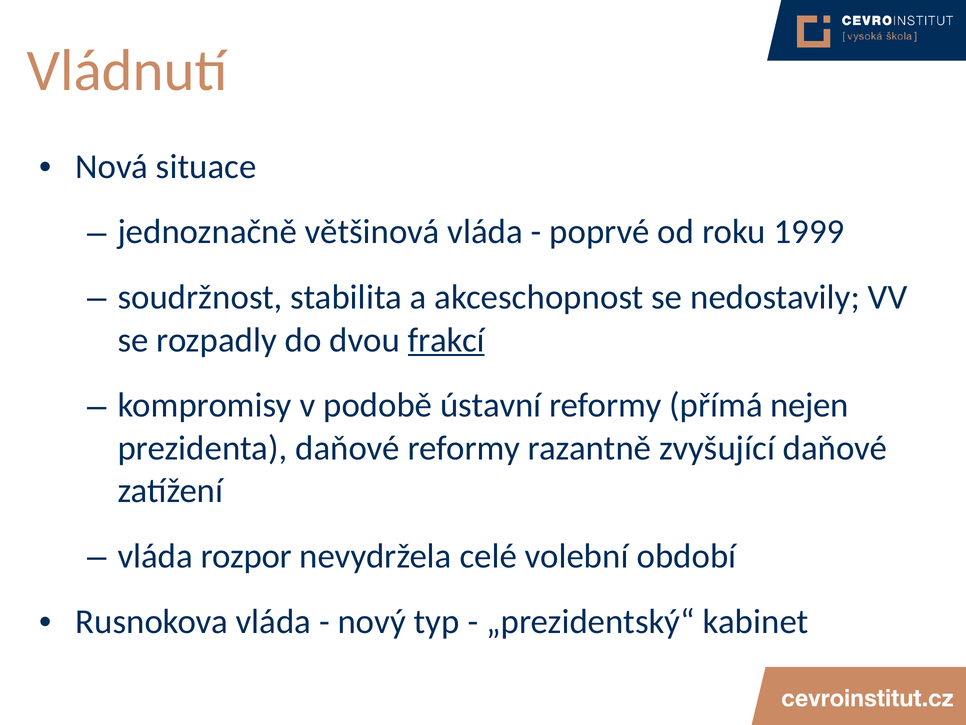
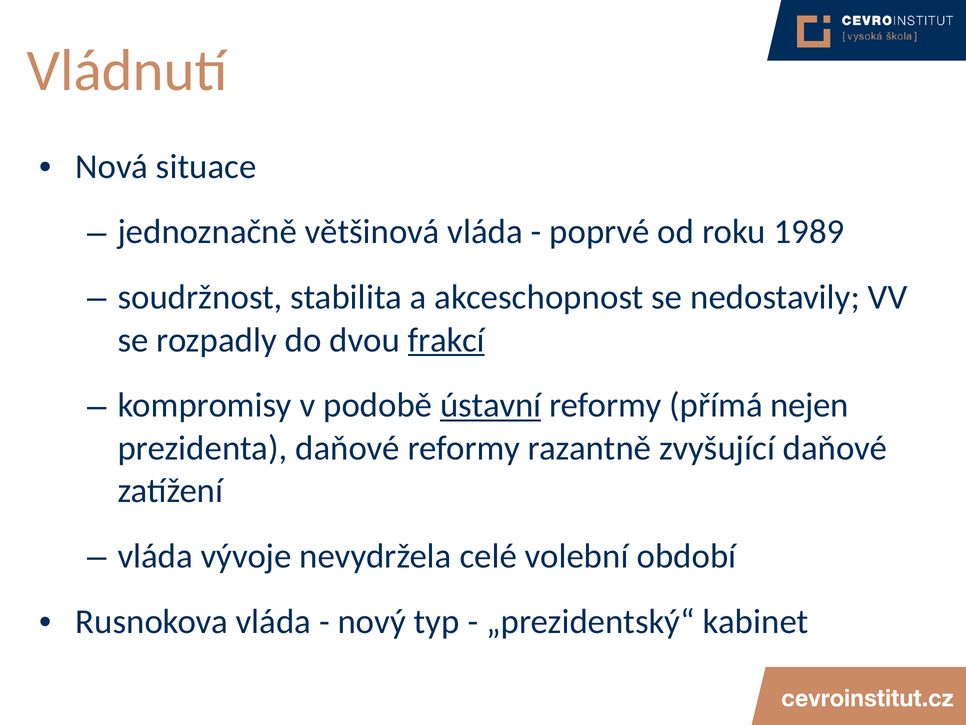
1999: 1999 -> 1989 (809, 232)
ústavní underline: none -> present (491, 405)
rozpor: rozpor -> vývoje (246, 556)
